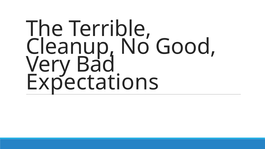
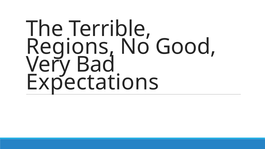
Cleanup: Cleanup -> Regions (70, 47)
